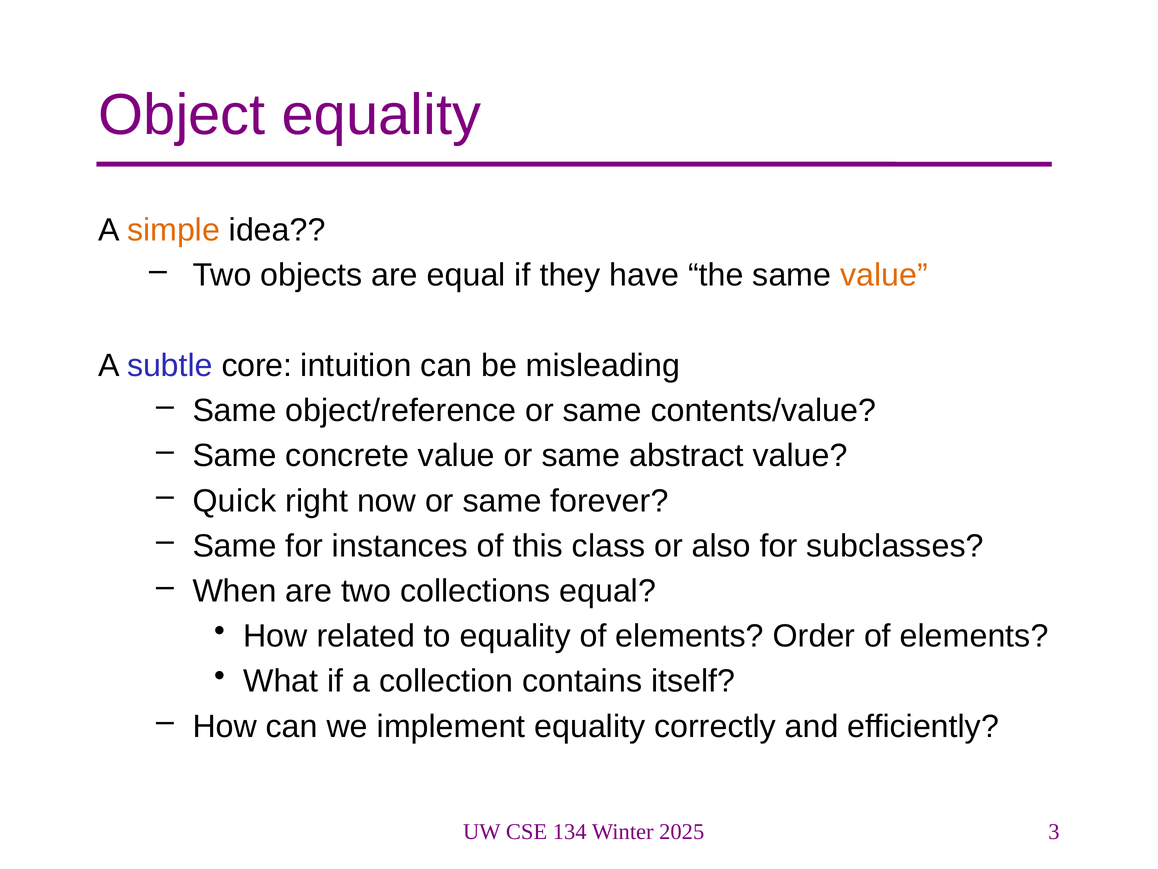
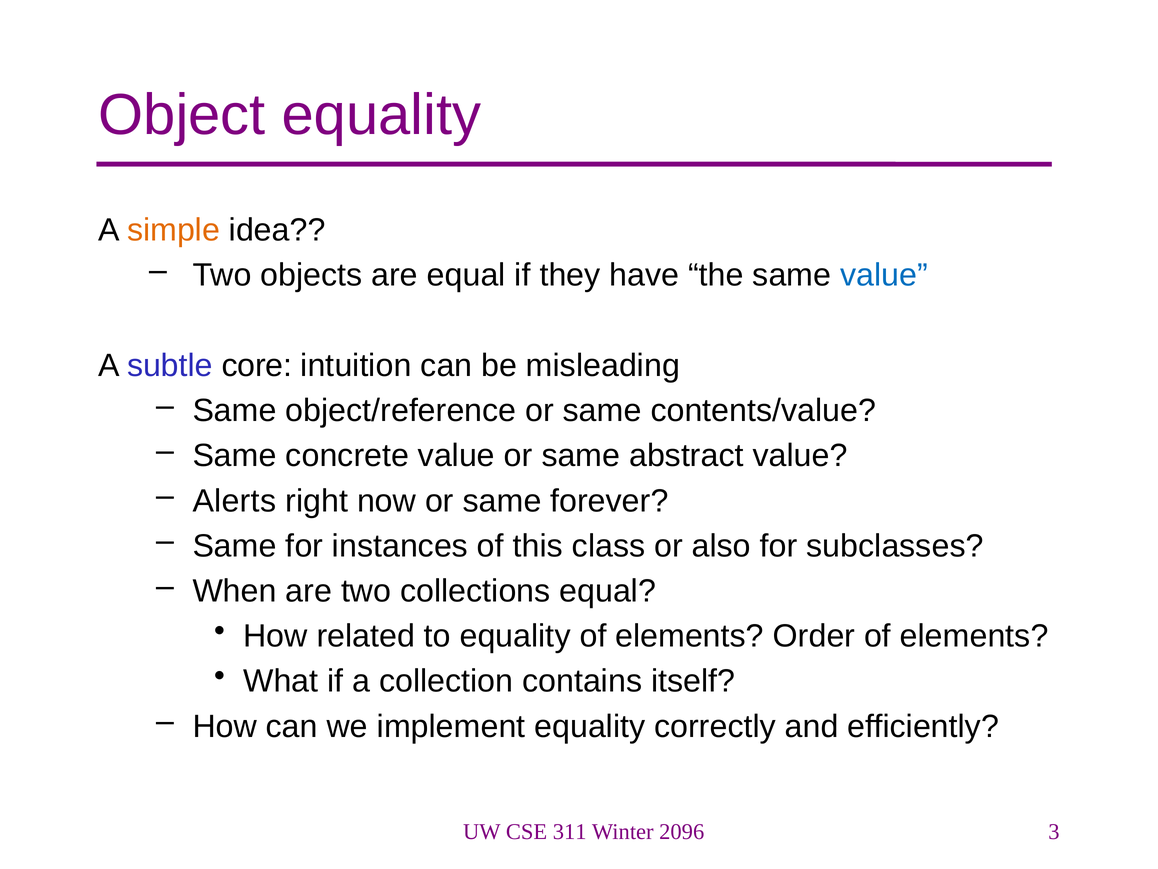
value colour: orange -> blue (884, 275)
Quick: Quick -> Alerts (234, 501)
134: 134 -> 311 (570, 831)
2025: 2025 -> 2096 (682, 831)
